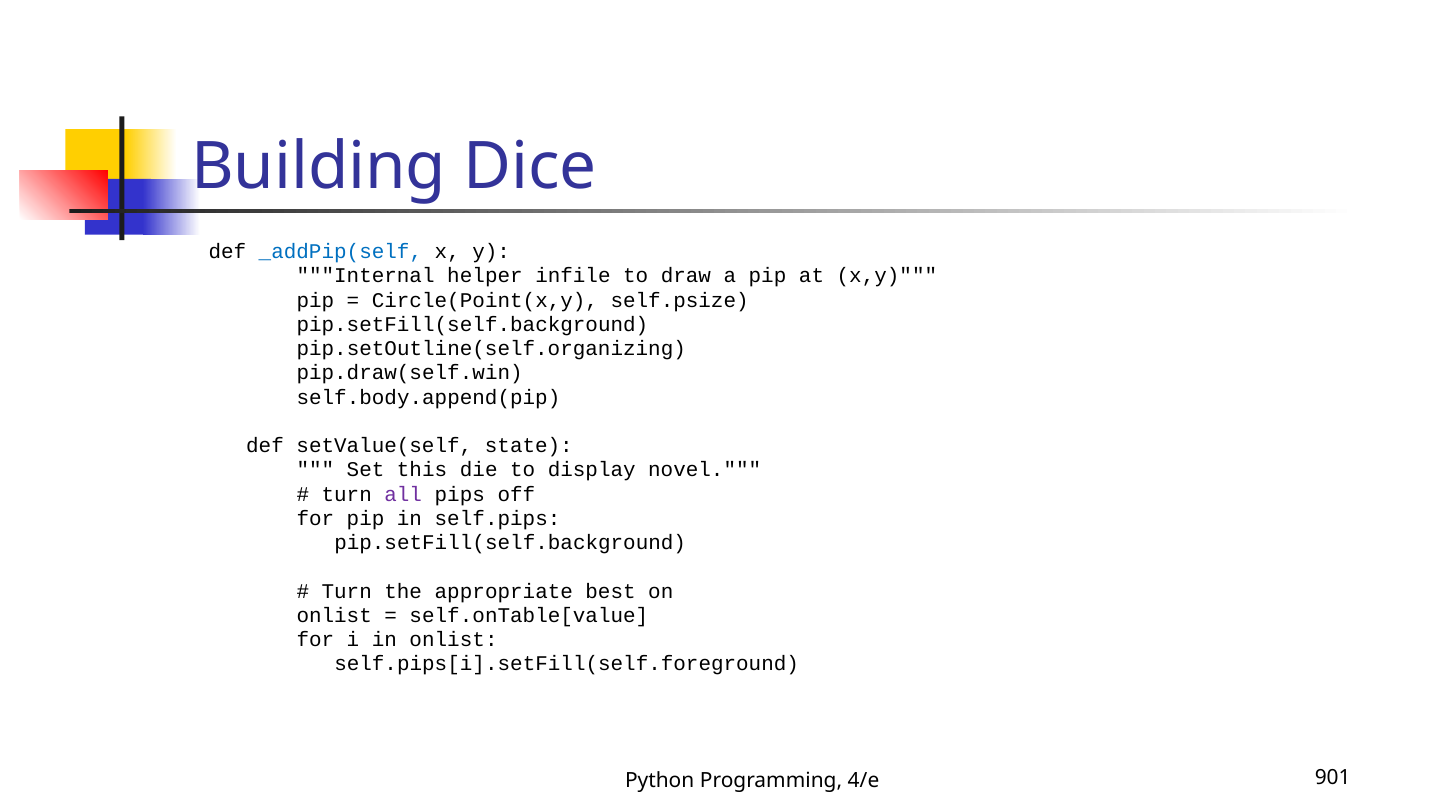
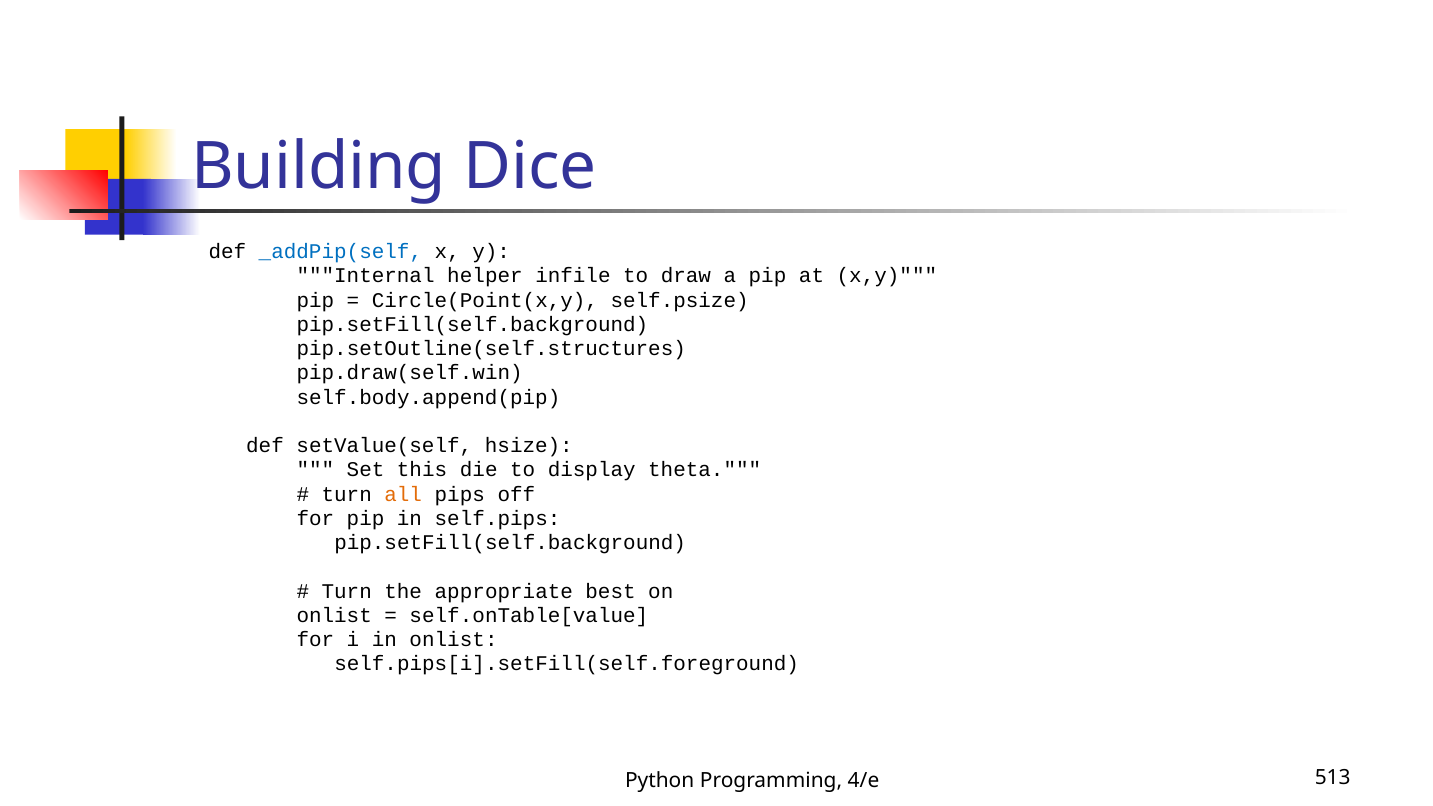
pip.setOutline(self.organizing: pip.setOutline(self.organizing -> pip.setOutline(self.structures (491, 349)
state: state -> hsize (529, 446)
novel: novel -> theta (705, 470)
all colour: purple -> orange (403, 494)
901: 901 -> 513 (1333, 777)
